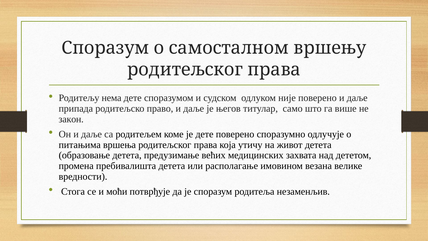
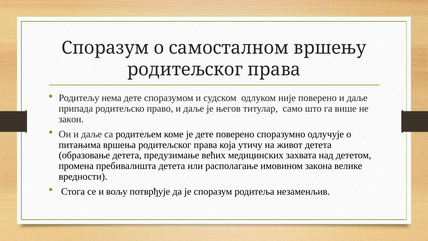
везана: везана -> закона (319, 166)
моћи: моћи -> вољу (117, 191)
